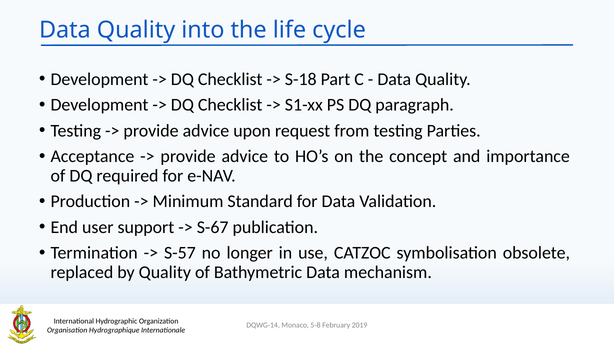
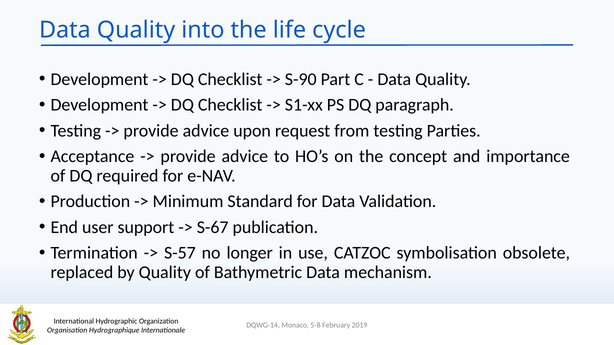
S-18: S-18 -> S-90 (301, 79)
